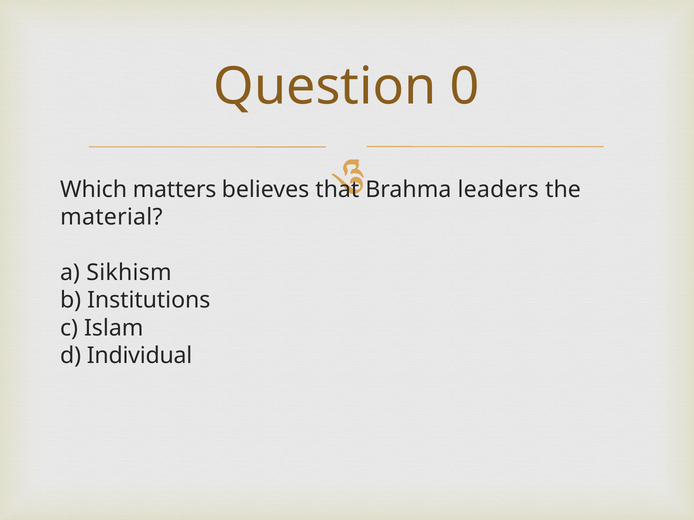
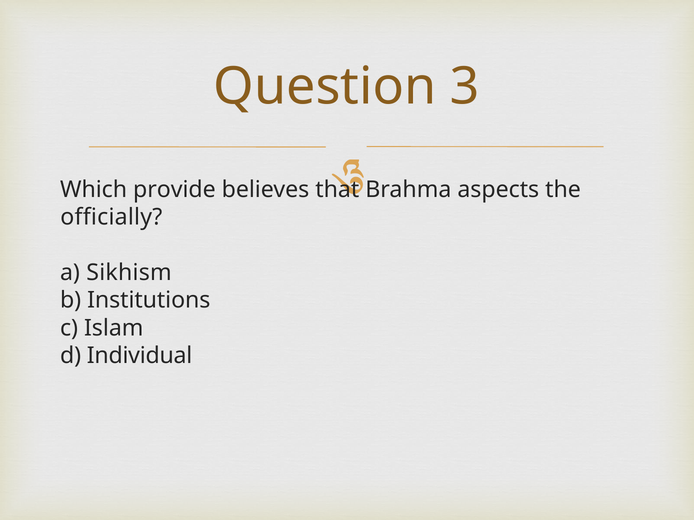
0: 0 -> 3 (465, 87)
matters: matters -> provide (174, 190)
leaders: leaders -> aspects (498, 190)
material: material -> officially (111, 217)
